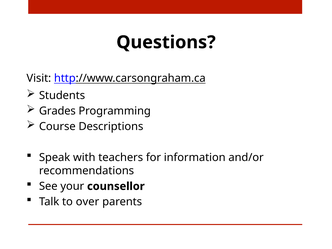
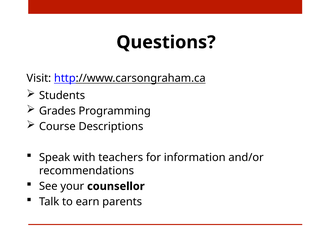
over: over -> earn (88, 202)
